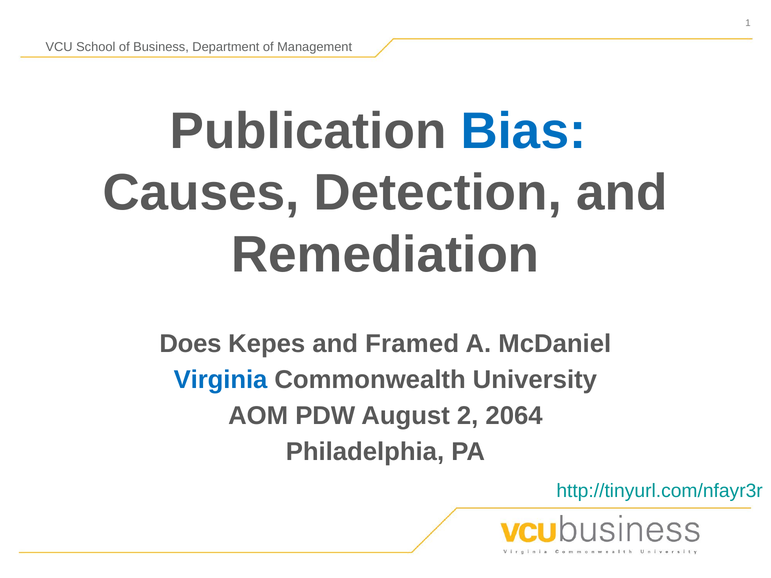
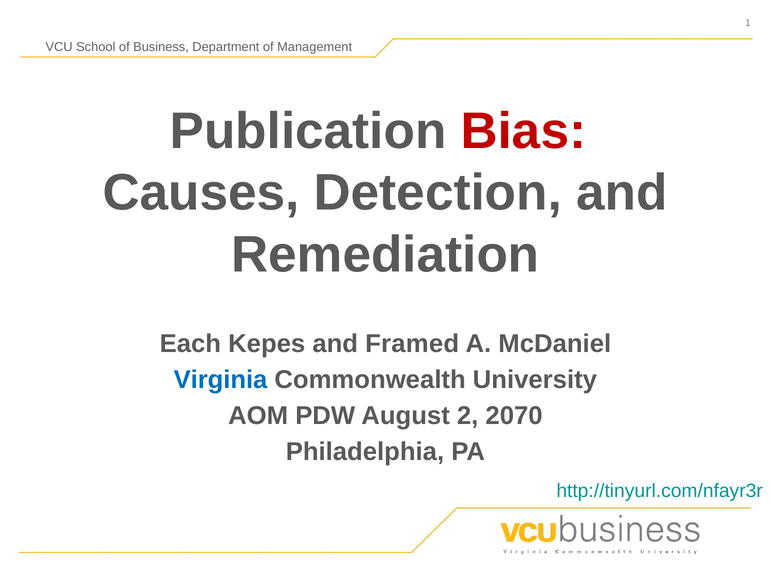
Bias colour: blue -> red (523, 131)
Does: Does -> Each (190, 344)
2064: 2064 -> 2070 (514, 416)
